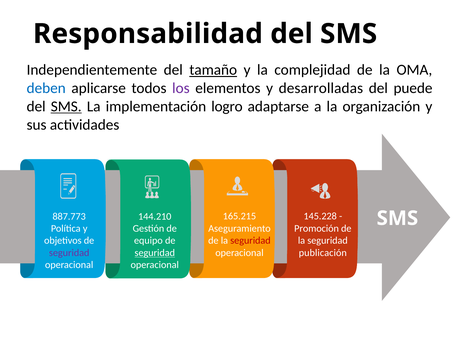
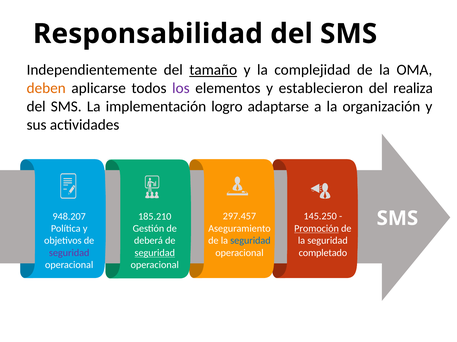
deben colour: blue -> orange (46, 88)
desarrolladas: desarrolladas -> establecieron (321, 88)
puede: puede -> realiza (413, 88)
SMS underline: present -> none (66, 107)
887.773: 887.773 -> 948.207 (69, 217)
144.210: 144.210 -> 185.210 (155, 217)
165.215: 165.215 -> 297.457 (239, 217)
145.228: 145.228 -> 145.250 (320, 217)
Promoción underline: none -> present (317, 229)
equipo: equipo -> deberá (148, 241)
seguridad colour: red -> blue (250, 241)
publicación: publicación -> completado (323, 253)
